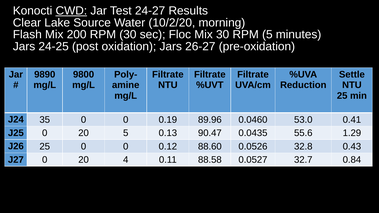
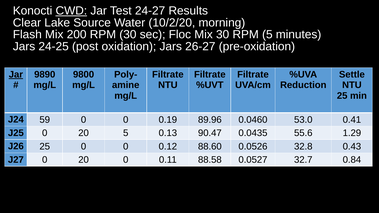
Jar underline: none -> present (16, 75)
35: 35 -> 59 (45, 120)
20 4: 4 -> 0 (126, 160)
